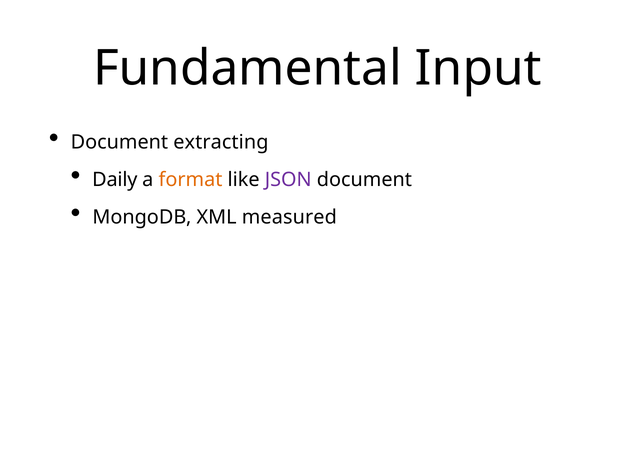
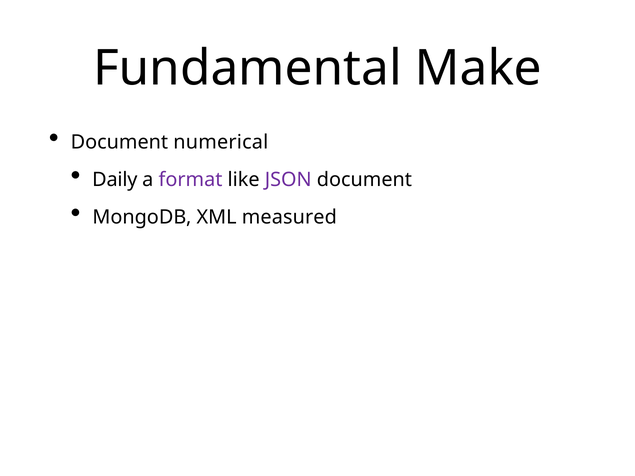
Input: Input -> Make (478, 69)
extracting: extracting -> numerical (221, 142)
format colour: orange -> purple (191, 180)
